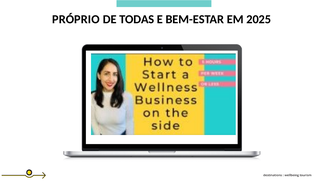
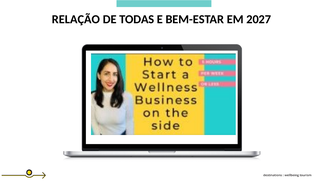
PRÓPRIO: PRÓPRIO -> RELAÇÃO (76, 19)
2025: 2025 -> 2027 (259, 19)
